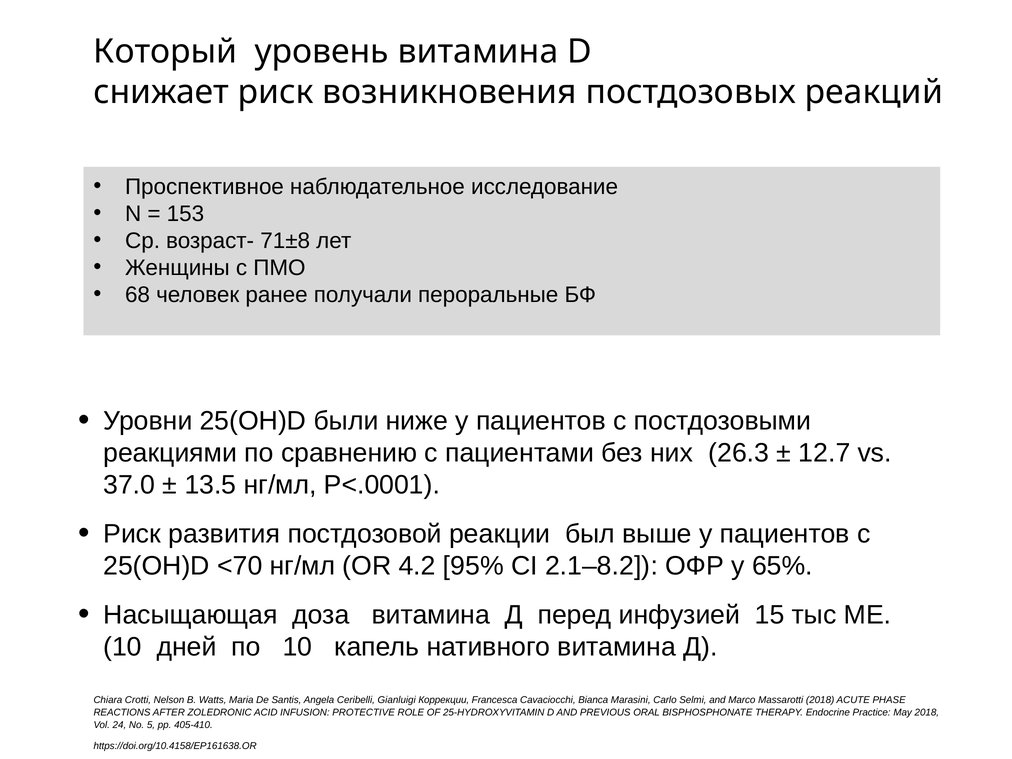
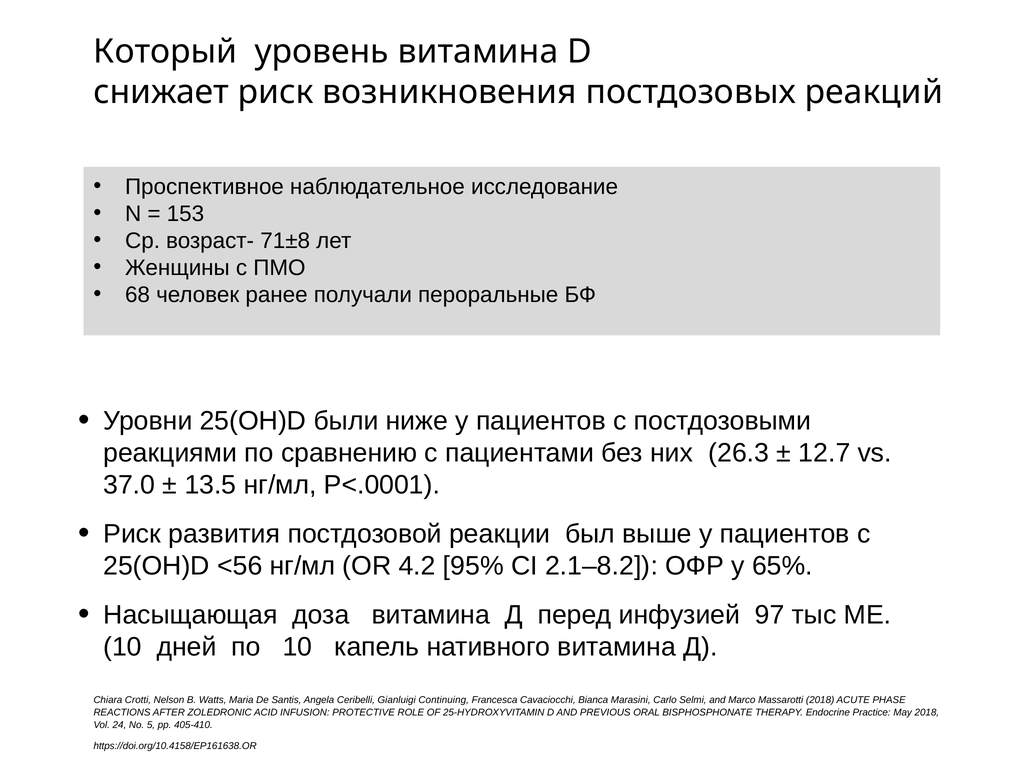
<70: <70 -> <56 (240, 566)
15: 15 -> 97 (770, 615)
Коррекции: Коррекции -> Continuing (444, 700)
